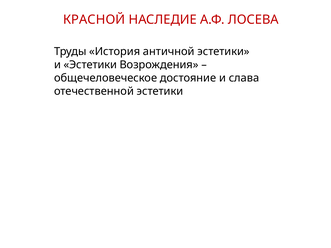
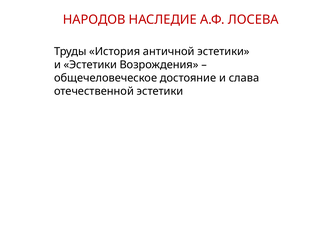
КРАСНОЙ: КРАСНОЙ -> НАРОДОВ (94, 20)
